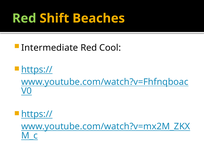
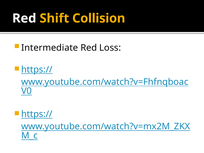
Red colour: light green -> white (24, 18)
Beaches: Beaches -> Collision (99, 18)
Cool: Cool -> Loss (110, 48)
